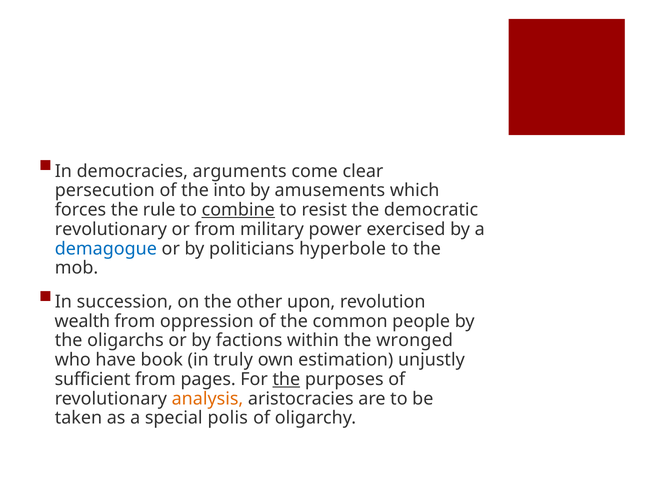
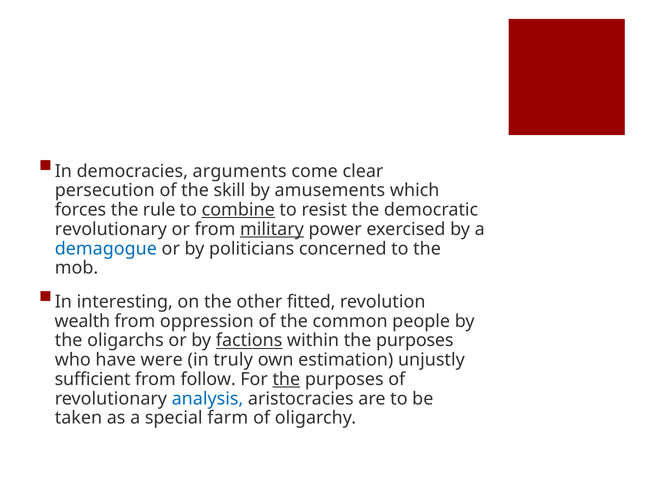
into: into -> skill (229, 190)
military underline: none -> present (272, 229)
hyperbole: hyperbole -> concerned (343, 249)
succession: succession -> interesting (125, 302)
upon: upon -> fitted (311, 302)
factions underline: none -> present (249, 340)
within the wronged: wronged -> purposes (415, 340)
book: book -> were (162, 360)
pages: pages -> follow (208, 379)
analysis colour: orange -> blue (207, 398)
polis: polis -> farm (228, 418)
